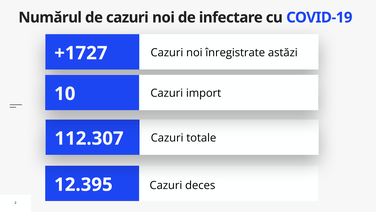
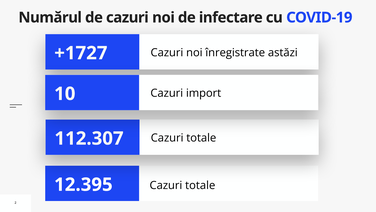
deces: deces -> totale (200, 185)
